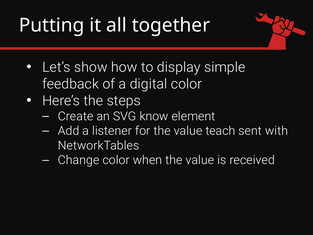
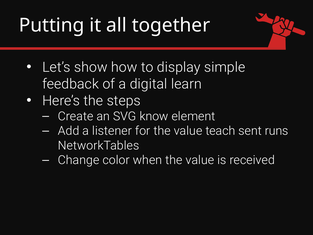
digital color: color -> learn (186, 84)
with: with -> runs (277, 131)
